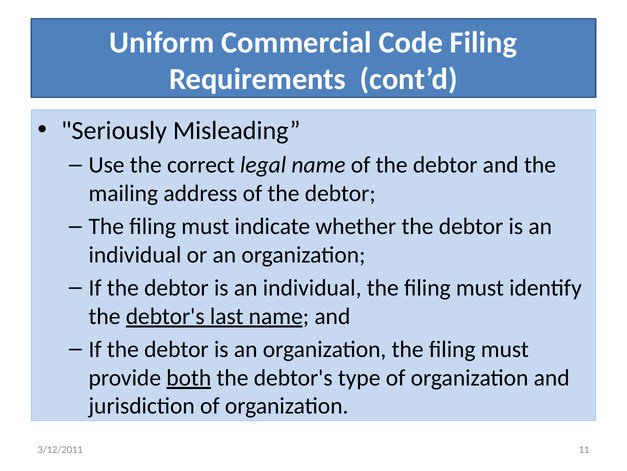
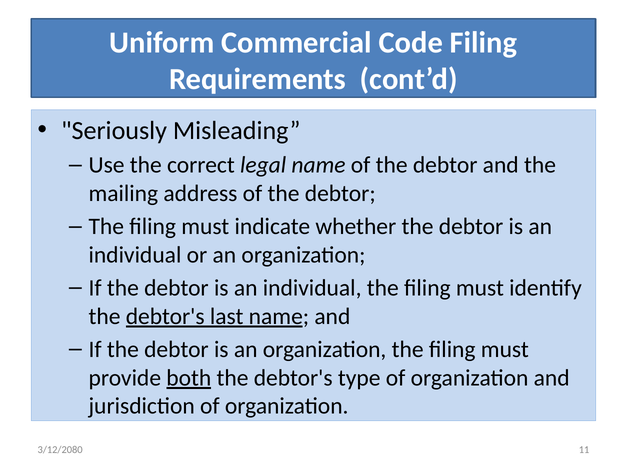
3/12/2011: 3/12/2011 -> 3/12/2080 (60, 449)
